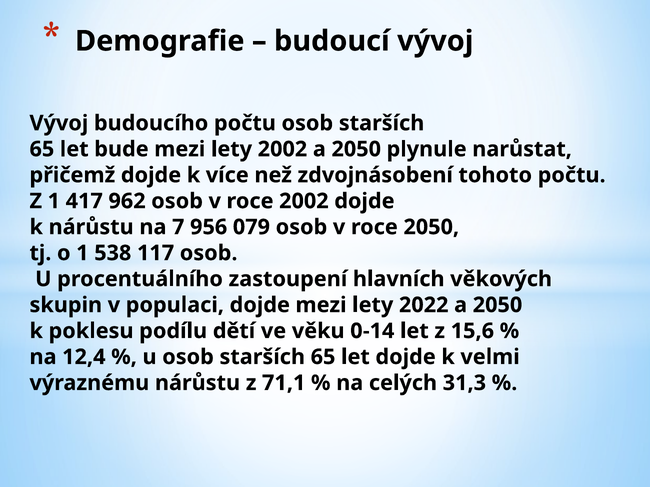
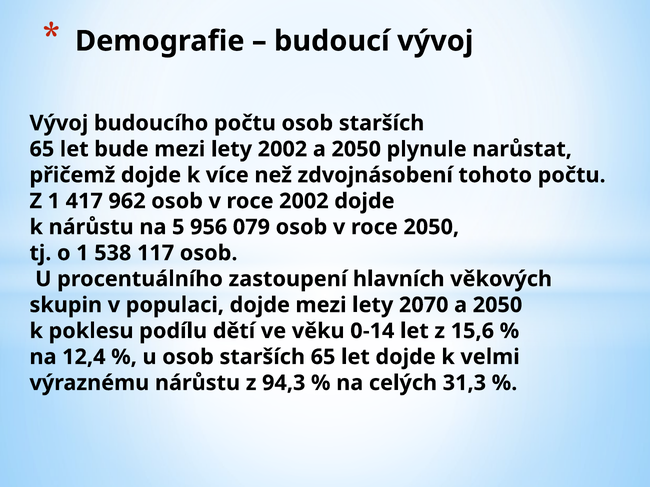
7: 7 -> 5 (178, 227)
2022: 2022 -> 2070 (424, 305)
71,1: 71,1 -> 94,3 (284, 383)
